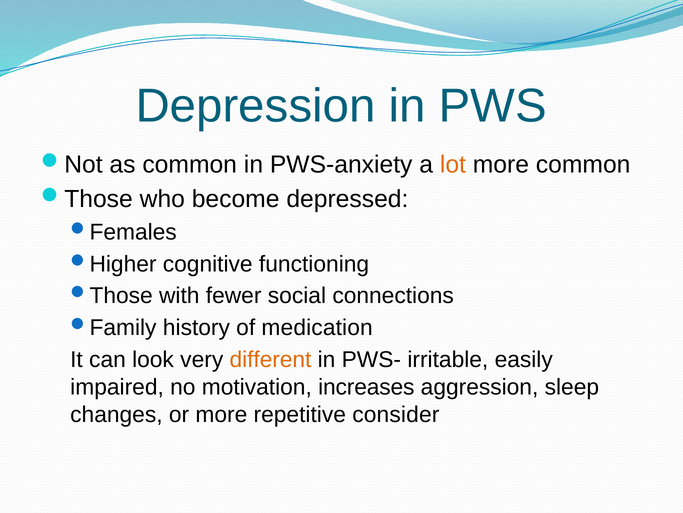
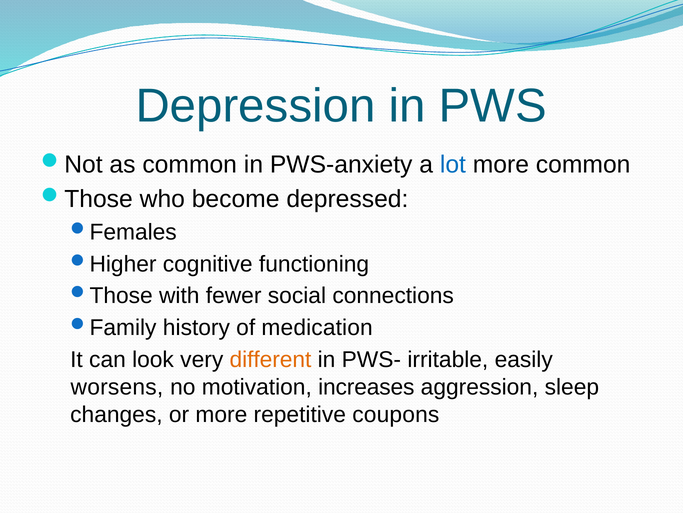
lot colour: orange -> blue (453, 164)
impaired: impaired -> worsens (117, 387)
consider: consider -> coupons (396, 414)
